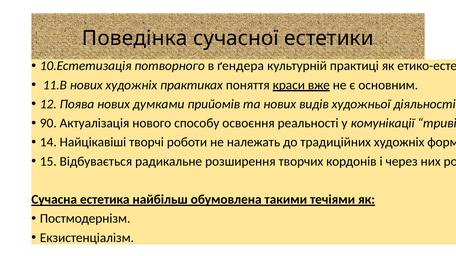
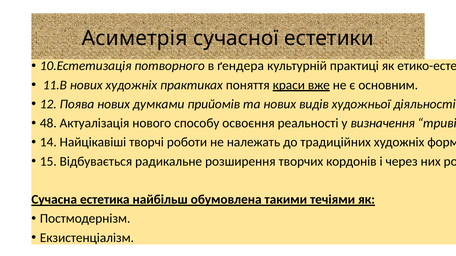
Поведінка: Поведінка -> Асиметрія (135, 38)
90: 90 -> 48 (48, 123)
комунікації: комунікації -> визначення (383, 123)
